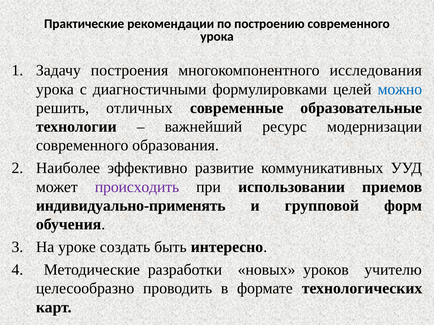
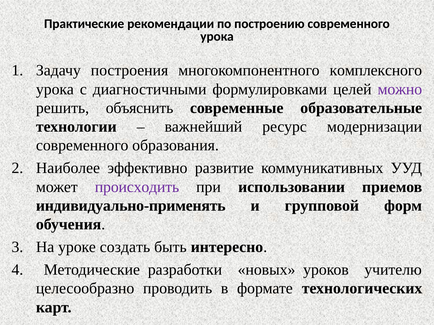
исследования: исследования -> комплексного (376, 71)
можно colour: blue -> purple (400, 89)
отличных: отличных -> объяснить (140, 108)
